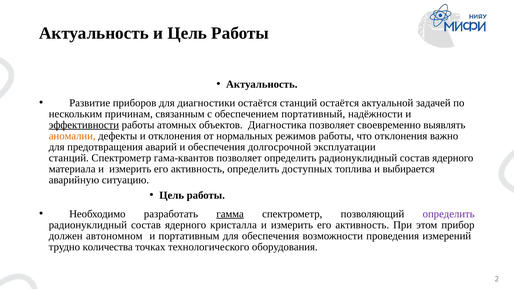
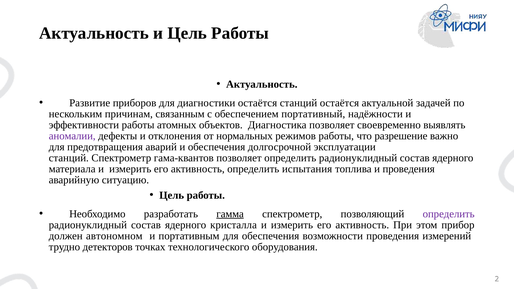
эффективности underline: present -> none (84, 125)
аномалии colour: orange -> purple (72, 136)
что отклонения: отклонения -> разрешение (401, 136)
доступных: доступных -> испытания (307, 169)
и выбирается: выбирается -> проведения (409, 169)
количества: количества -> детекторов (108, 247)
